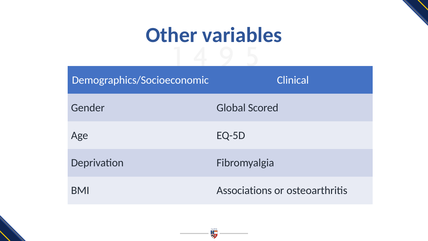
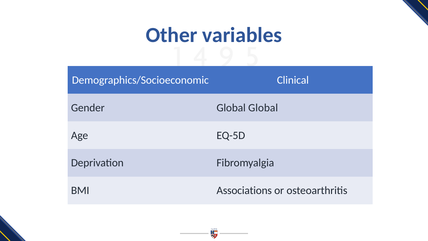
Global Scored: Scored -> Global (263, 108)
